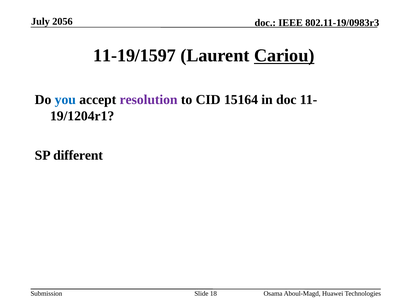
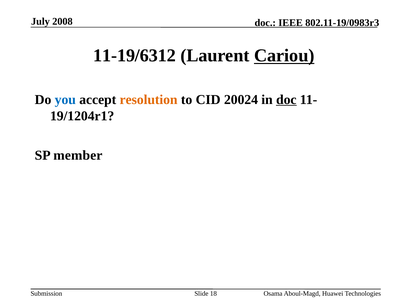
2056: 2056 -> 2008 (62, 22)
11-19/1597: 11-19/1597 -> 11-19/6312 (135, 56)
resolution colour: purple -> orange (149, 100)
15164: 15164 -> 20024 (241, 100)
doc underline: none -> present (286, 100)
different: different -> member (78, 155)
